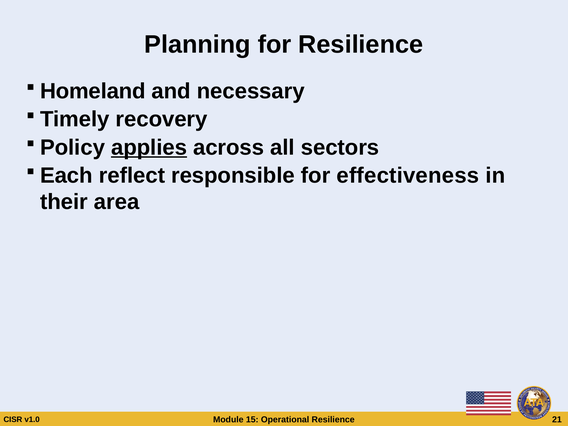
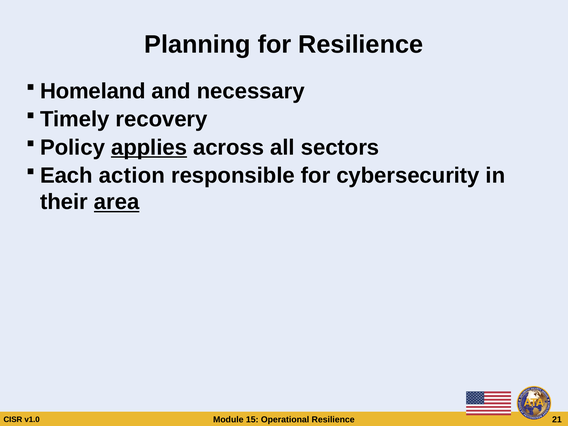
reflect: reflect -> action (132, 176)
effectiveness: effectiveness -> cybersecurity (408, 176)
area underline: none -> present (117, 202)
